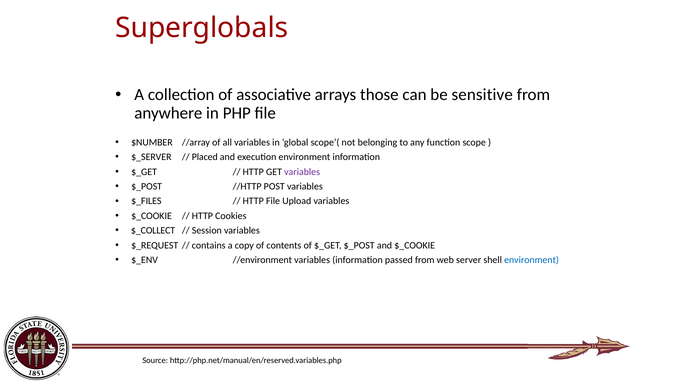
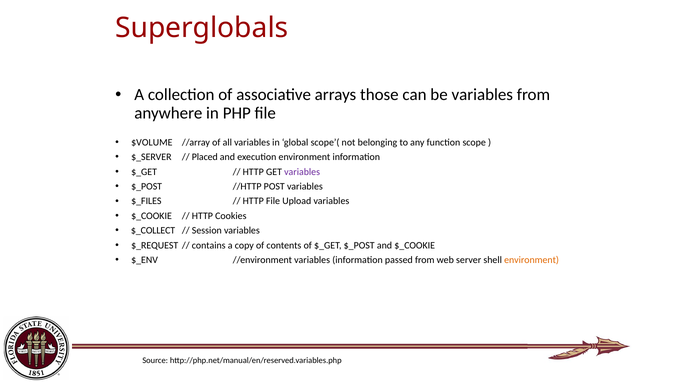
be sensitive: sensitive -> variables (482, 95)
$NUMBER: $NUMBER -> $VOLUME (152, 142)
environment colour: blue -> orange (532, 260)
